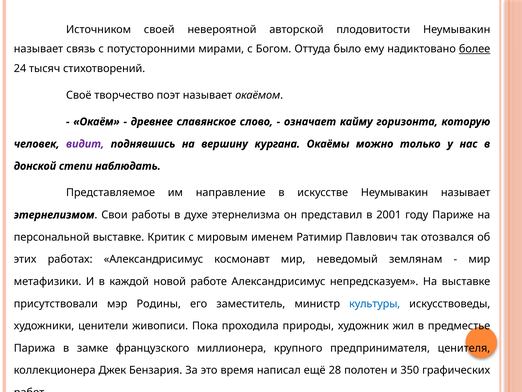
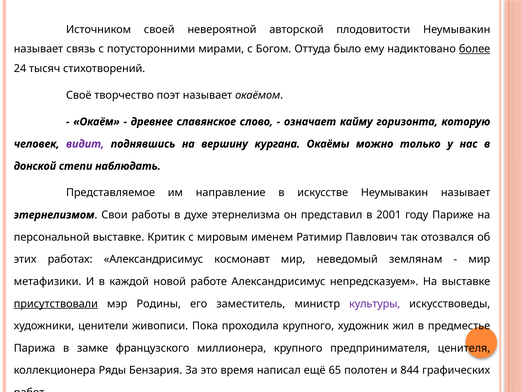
присутствовали underline: none -> present (56, 303)
культуры colour: blue -> purple (375, 303)
проходила природы: природы -> крупного (308, 326)
Джек: Джек -> Ряды (112, 370)
28: 28 -> 65 (335, 370)
350: 350 -> 844 (410, 370)
